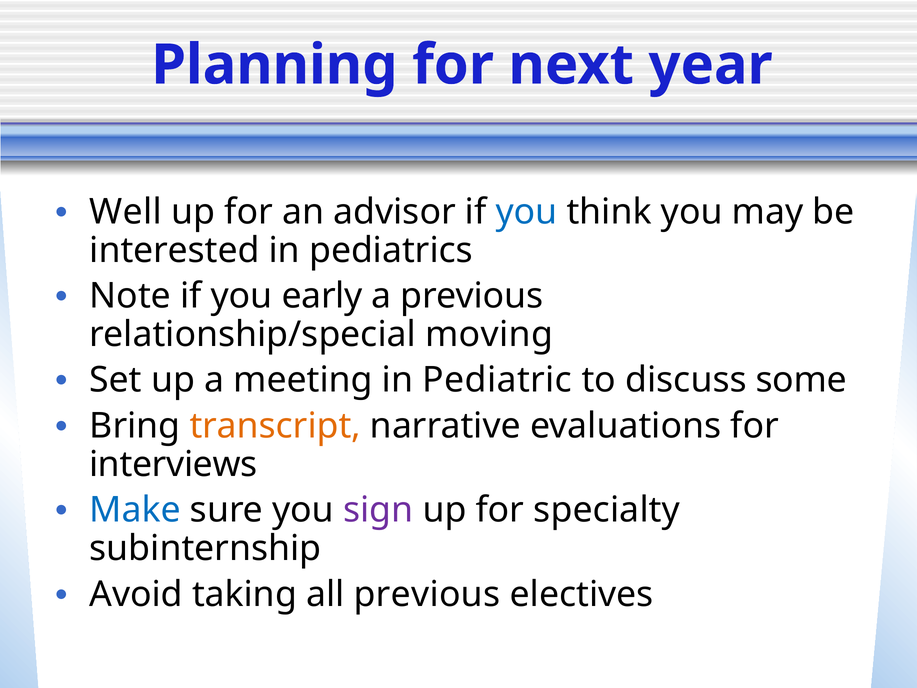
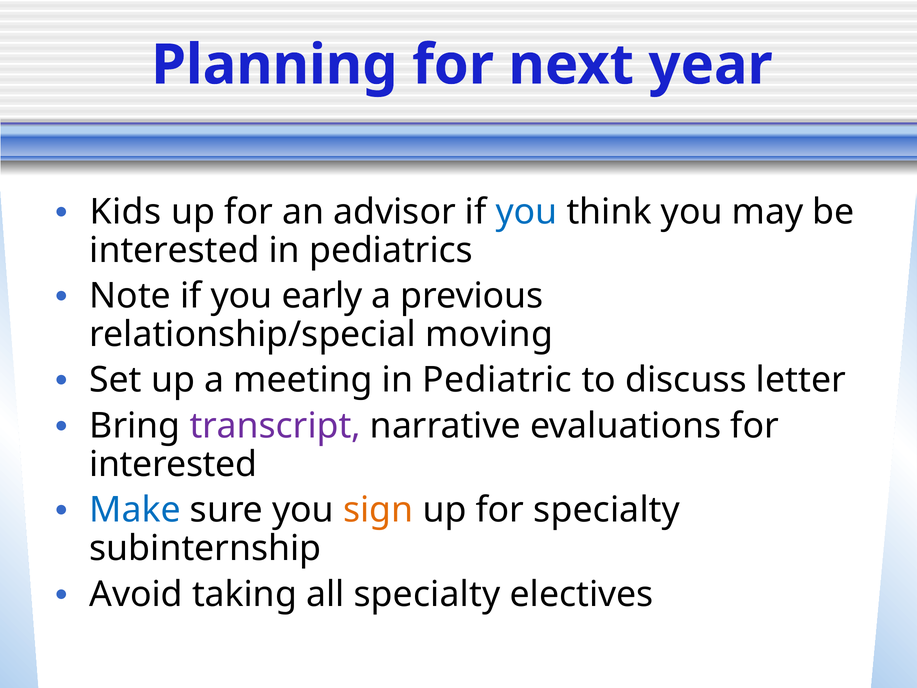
Well: Well -> Kids (126, 212)
some: some -> letter (801, 380)
transcript colour: orange -> purple (275, 426)
interviews: interviews -> interested (173, 464)
sign colour: purple -> orange (378, 510)
all previous: previous -> specialty (427, 594)
